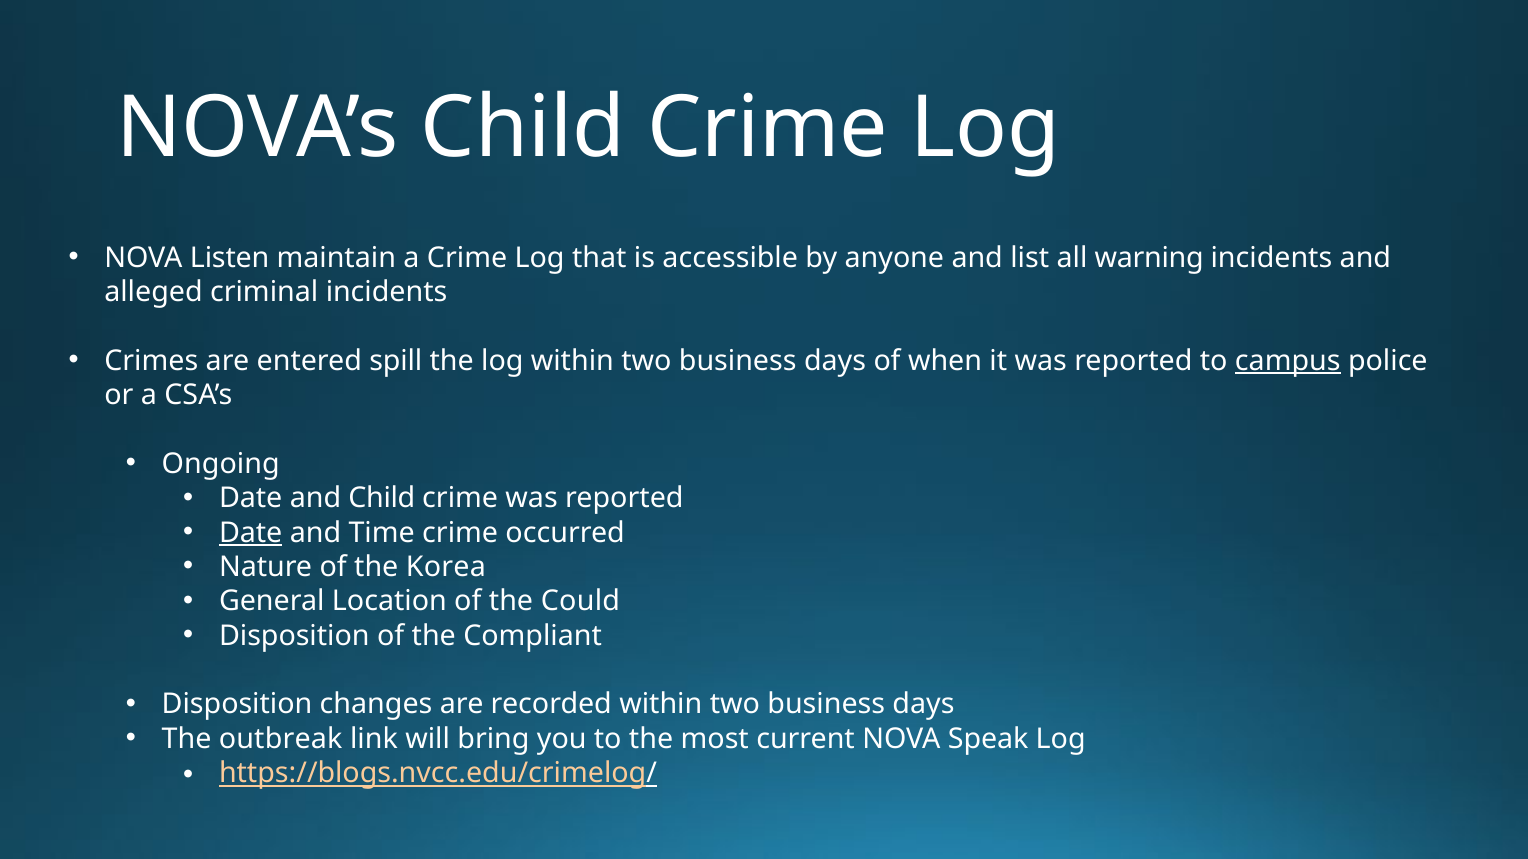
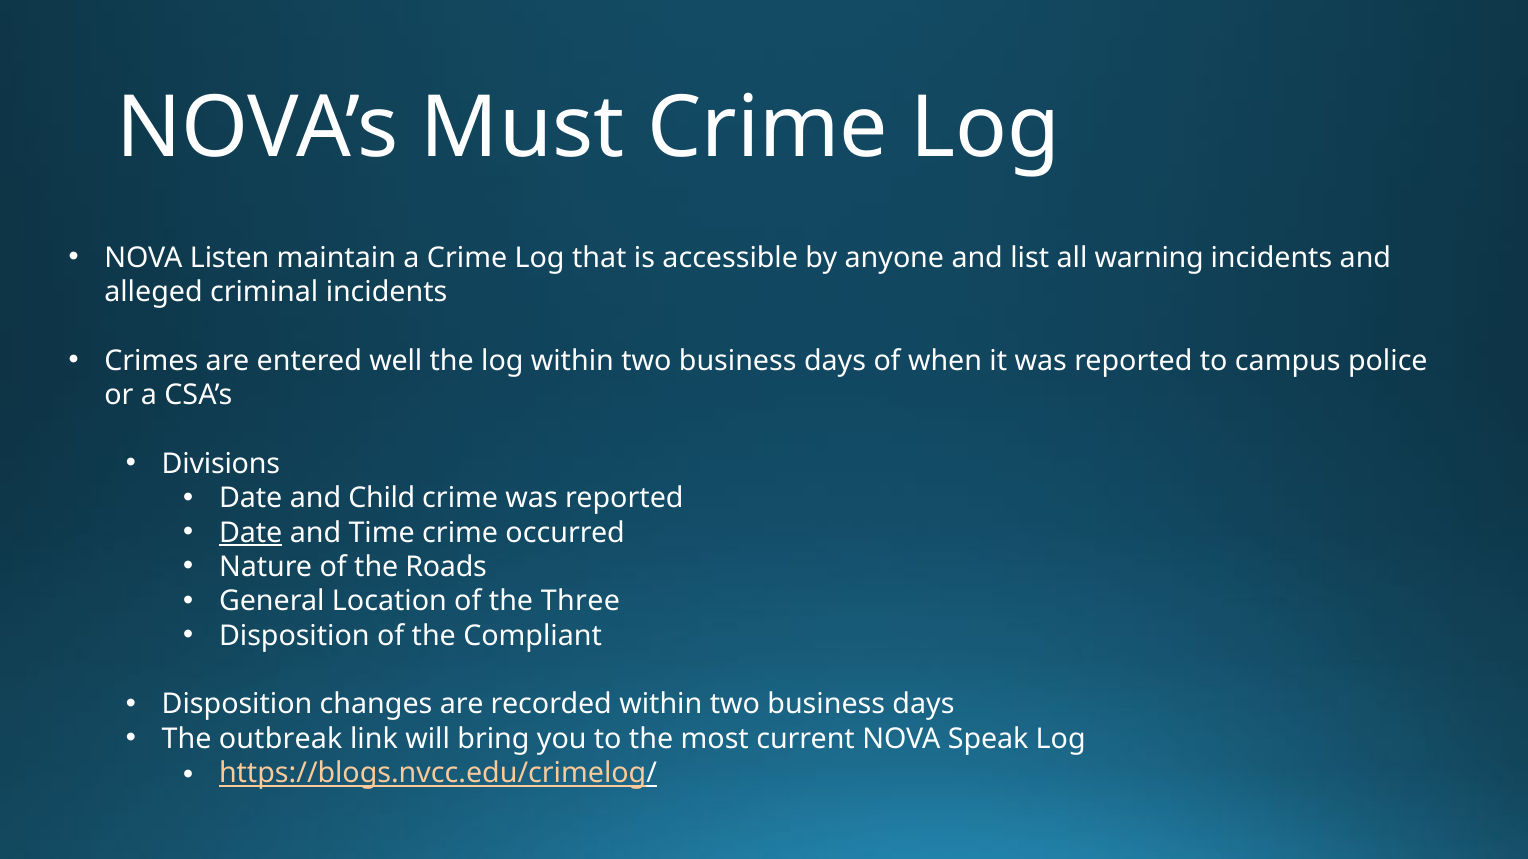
NOVA’s Child: Child -> Must (523, 128)
spill: spill -> well (396, 361)
campus underline: present -> none (1288, 361)
Ongoing: Ongoing -> Divisions (221, 464)
Korea: Korea -> Roads (446, 567)
Could: Could -> Three (580, 602)
